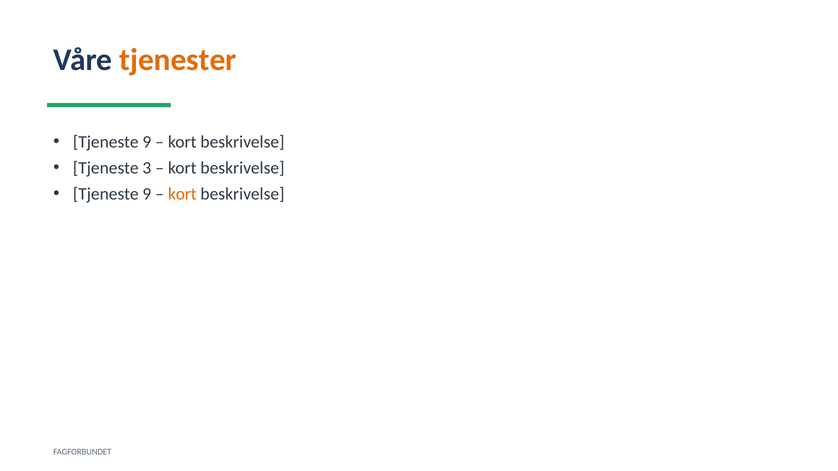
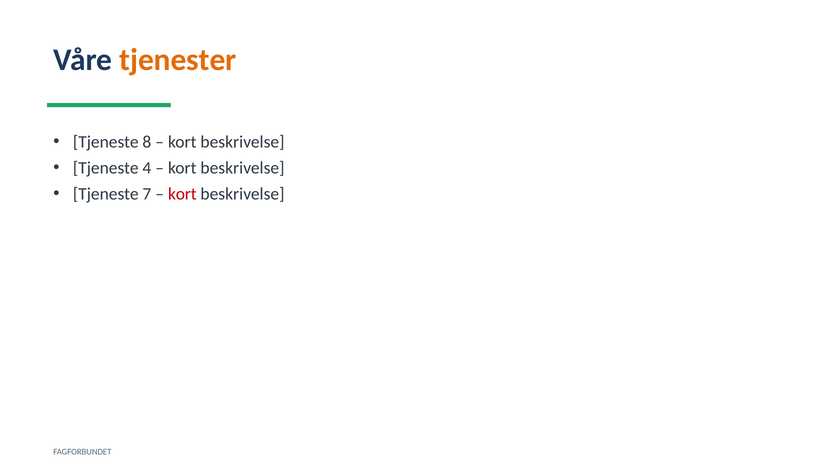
9: 9 -> 8 (147, 142)
3: 3 -> 4 (147, 168)
9: 9 -> 7 (147, 194)
kort colour: orange -> red (182, 194)
